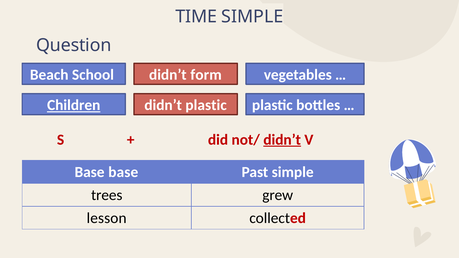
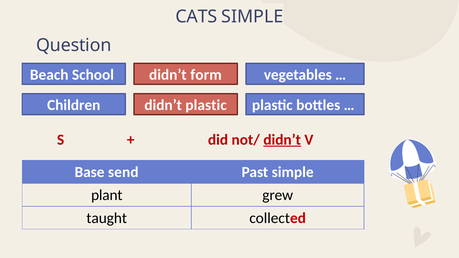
TIME: TIME -> CATS (196, 17)
Children underline: present -> none (74, 105)
Base base: base -> send (123, 172)
trees: trees -> plant (107, 195)
lesson: lesson -> taught (107, 218)
